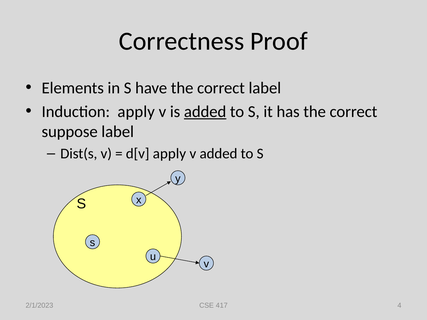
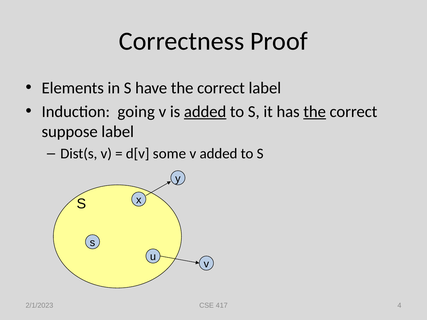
Induction apply: apply -> going (136, 112)
the underline: none -> present (315, 112)
d[v apply: apply -> some (169, 154)
